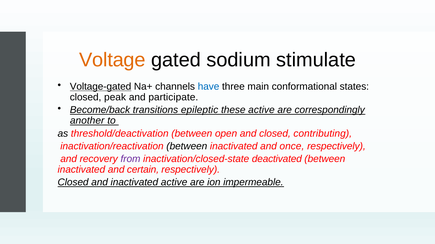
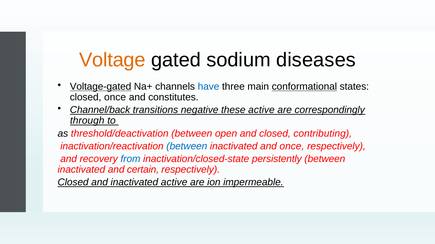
stimulate: stimulate -> diseases (316, 60)
conformational underline: none -> present (304, 87)
closed peak: peak -> once (115, 98)
participate: participate -> constitutes (173, 98)
Become/back: Become/back -> Channel/back (100, 110)
epileptic: epileptic -> negative (200, 110)
another: another -> through (87, 121)
between colour: black -> blue (187, 147)
from colour: purple -> blue (130, 159)
deactivated: deactivated -> persistently (277, 159)
